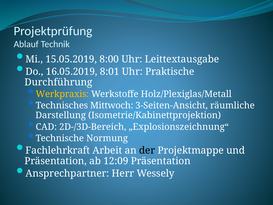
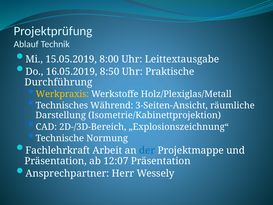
8:01: 8:01 -> 8:50 (110, 72)
Mittwoch: Mittwoch -> Während (112, 105)
der colour: black -> blue (147, 150)
12:09: 12:09 -> 12:07 (116, 161)
